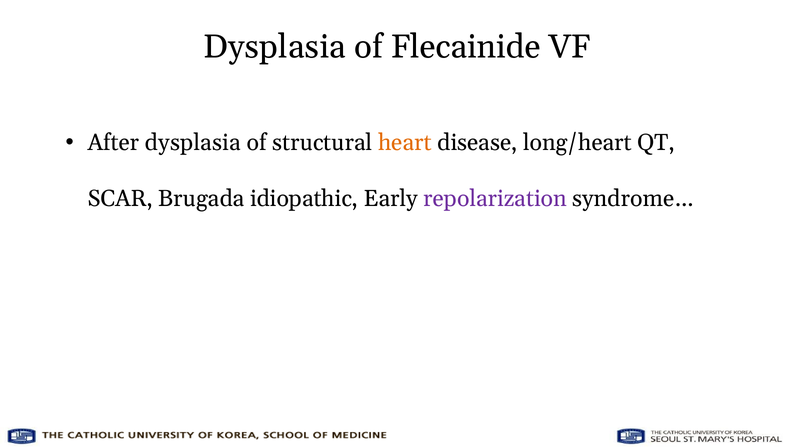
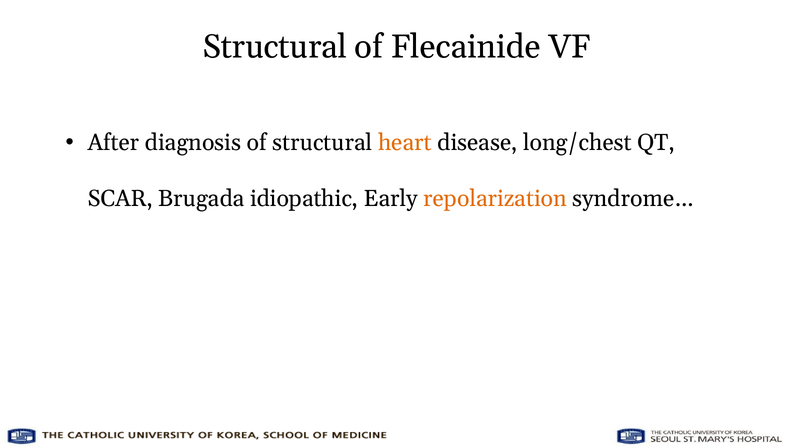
Dysplasia: Dysplasia -> Structural (275, 47)
After dysplasia: dysplasia -> diagnosis (193, 143)
long/heart: long/heart -> long/chest (577, 143)
repolarization colour: purple -> orange (495, 198)
